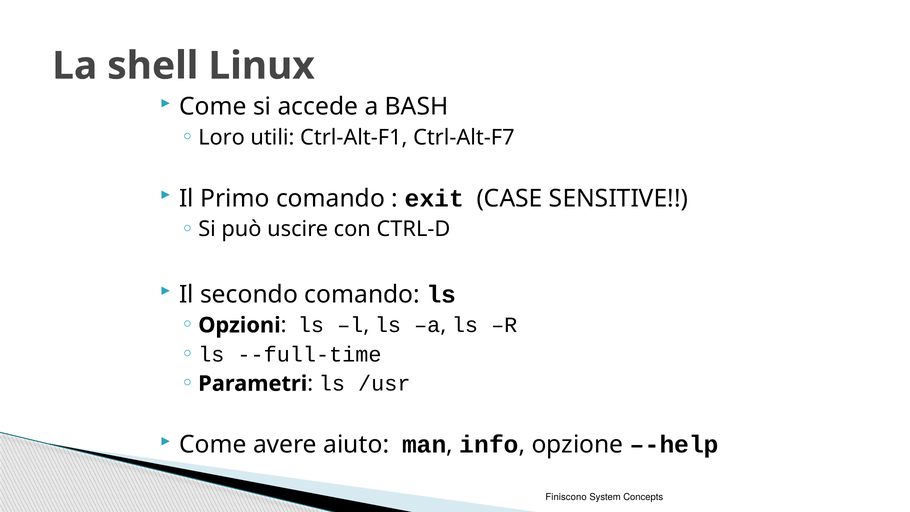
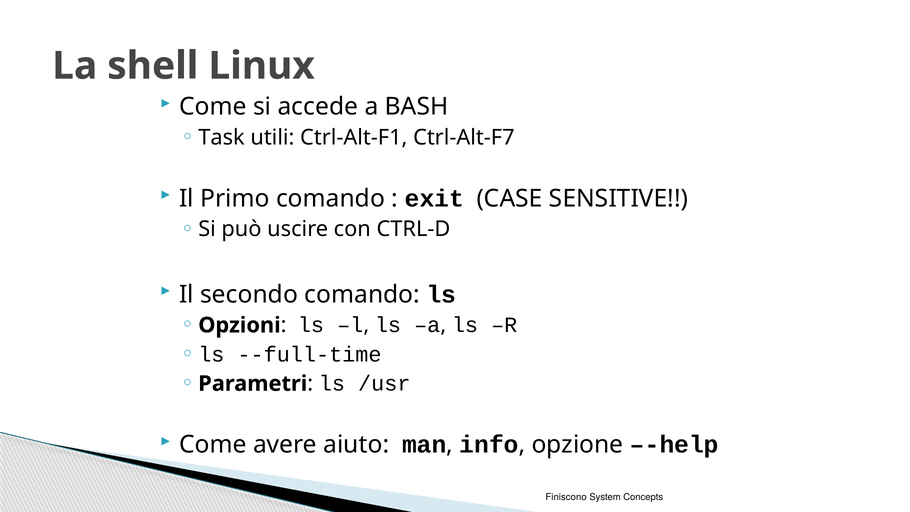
Loro: Loro -> Task (222, 137)
